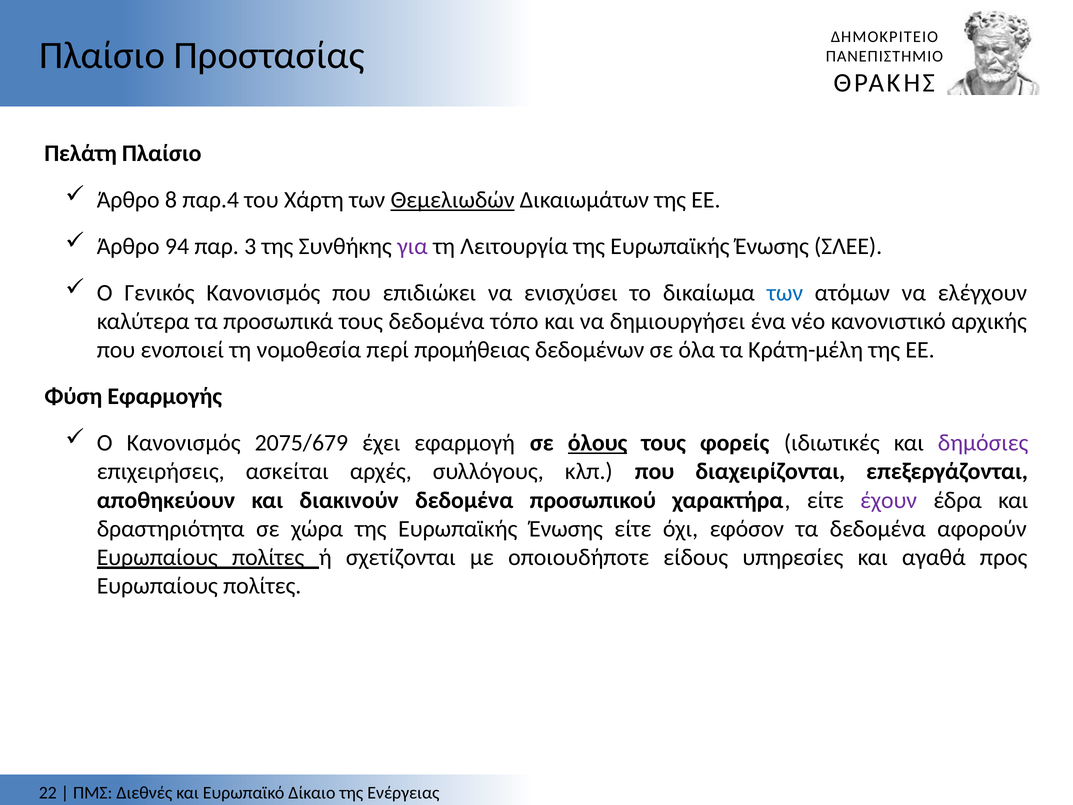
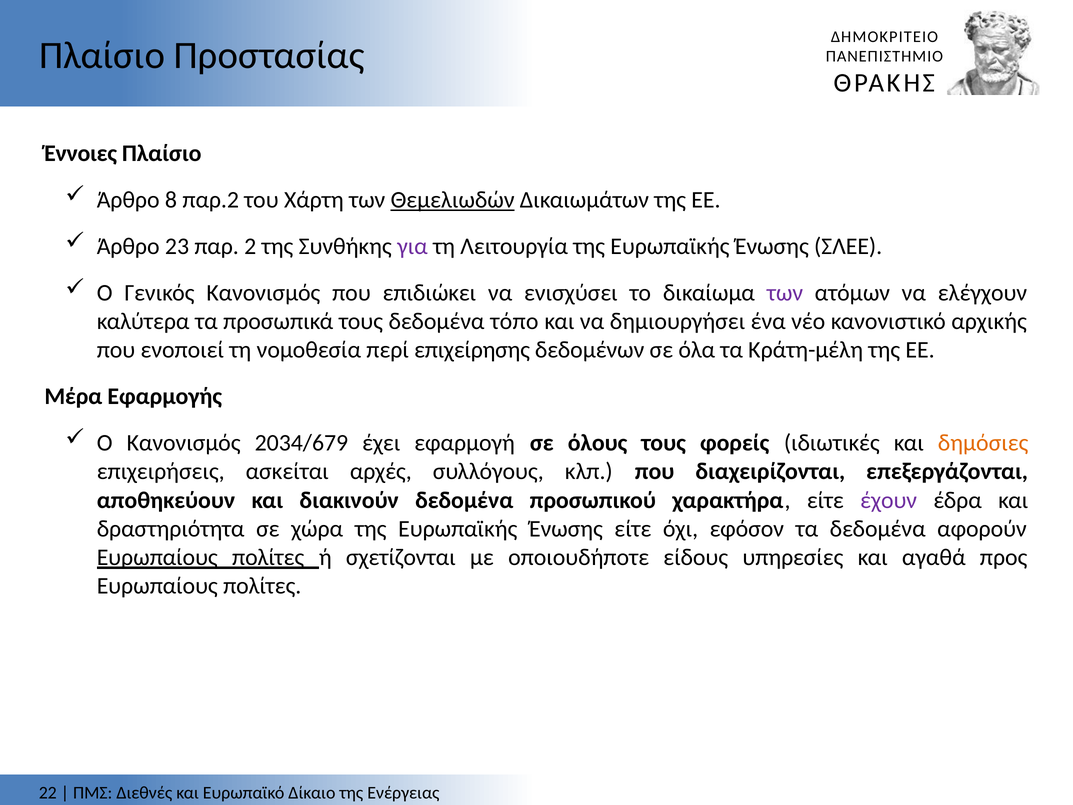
Πελάτη: Πελάτη -> Έννοιες (81, 153)
παρ.4: παρ.4 -> παρ.2 (211, 200)
94: 94 -> 23 (177, 246)
3: 3 -> 2 (250, 246)
των colour: blue -> purple (785, 293)
προμήθειας: προμήθειας -> επιχείρησης (472, 350)
Φύση: Φύση -> Μέρα (73, 396)
2075/679: 2075/679 -> 2034/679 (301, 443)
όλους underline: present -> none (598, 443)
δημόσιες colour: purple -> orange (983, 443)
